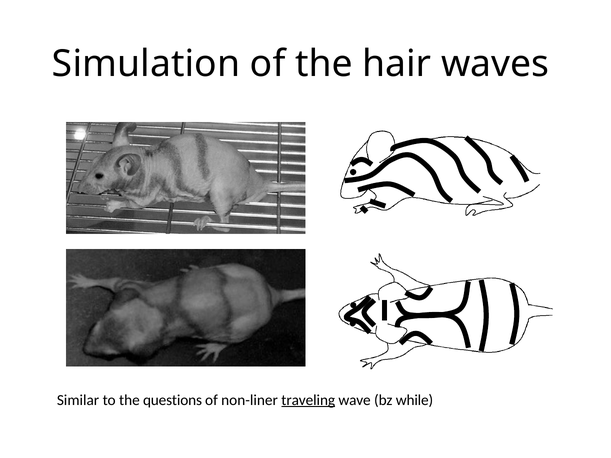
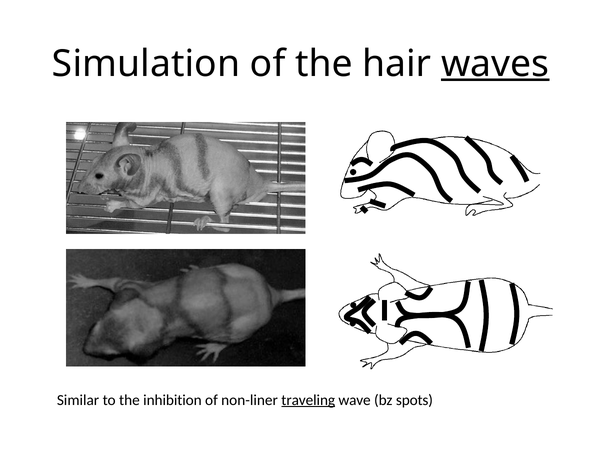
waves underline: none -> present (495, 64)
questions: questions -> inhibition (172, 400)
while: while -> spots (414, 400)
